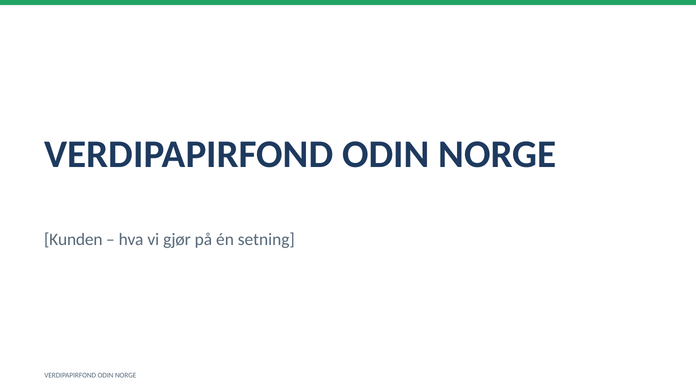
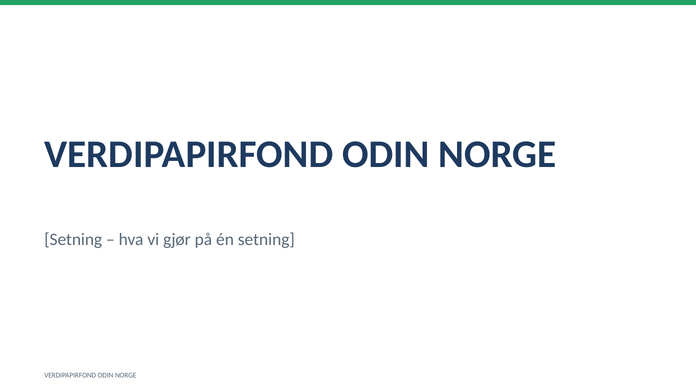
Kunden: Kunden -> Setning (73, 240)
